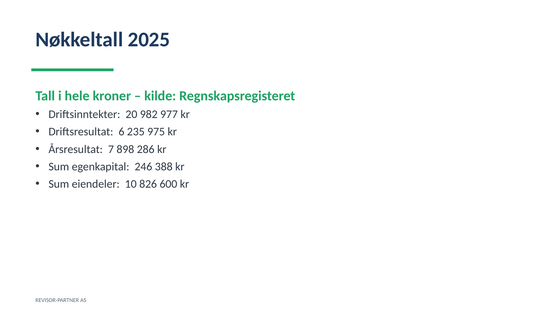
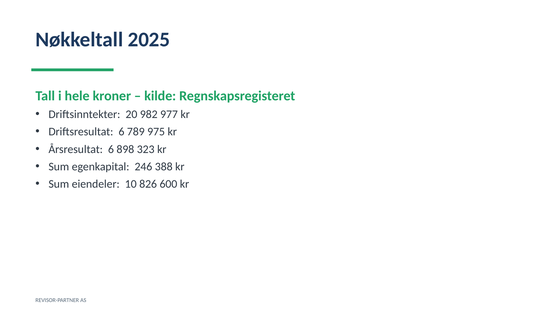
235: 235 -> 789 (136, 132)
Årsresultat 7: 7 -> 6 (111, 149)
286: 286 -> 323 (146, 149)
